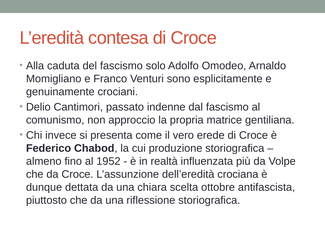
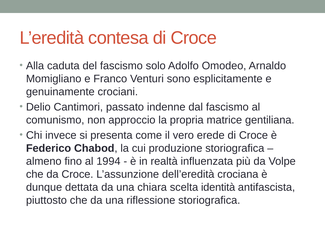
1952: 1952 -> 1994 (108, 161)
ottobre: ottobre -> identità (218, 187)
